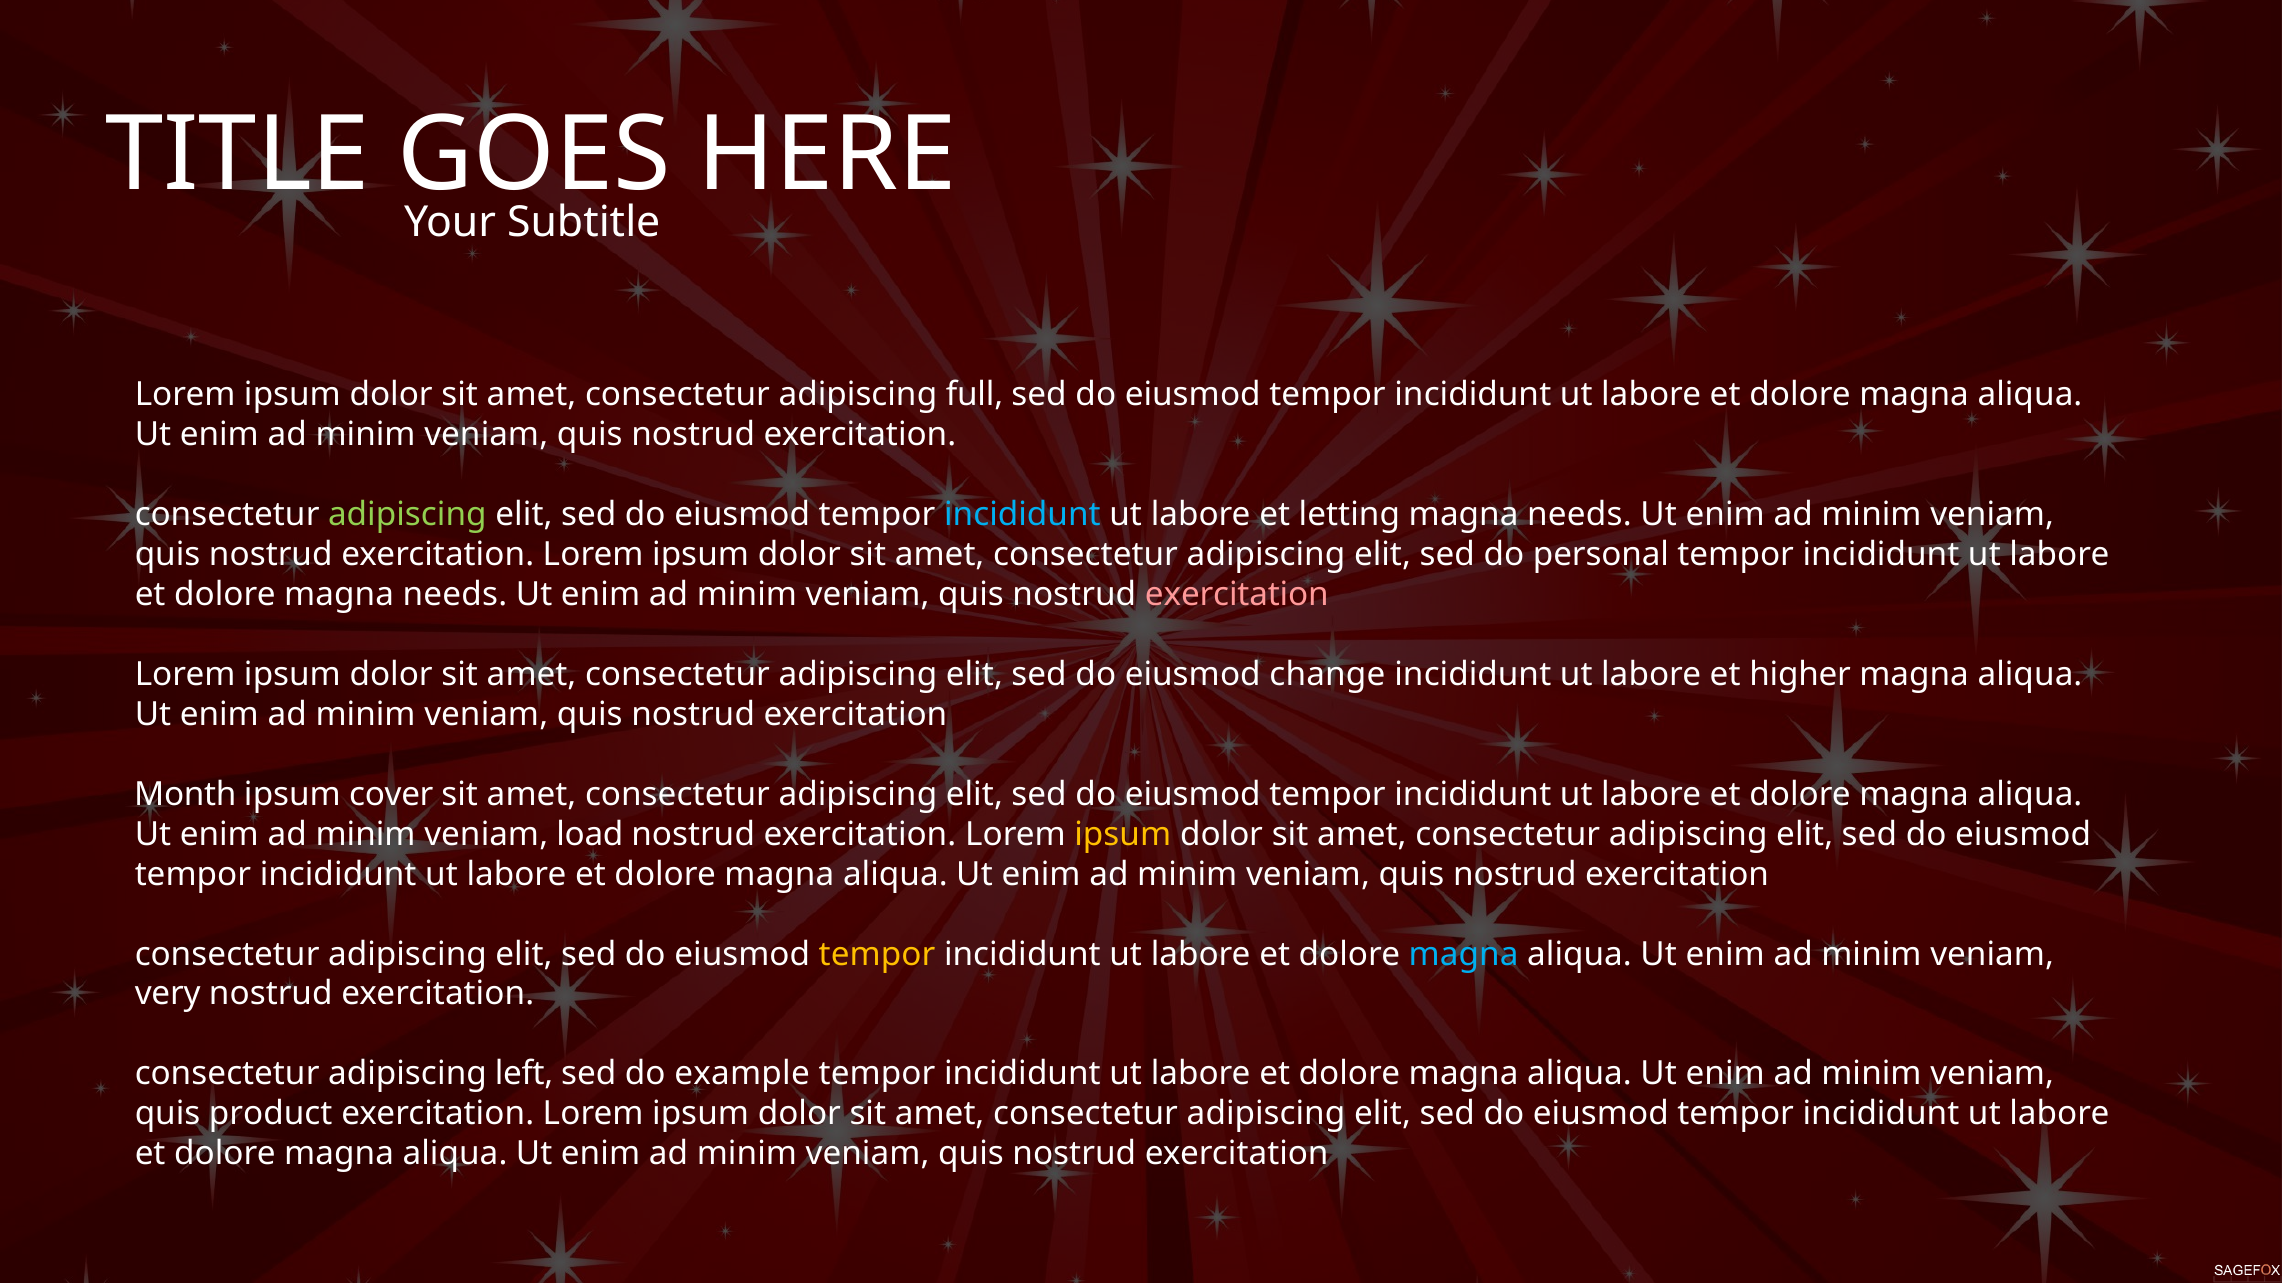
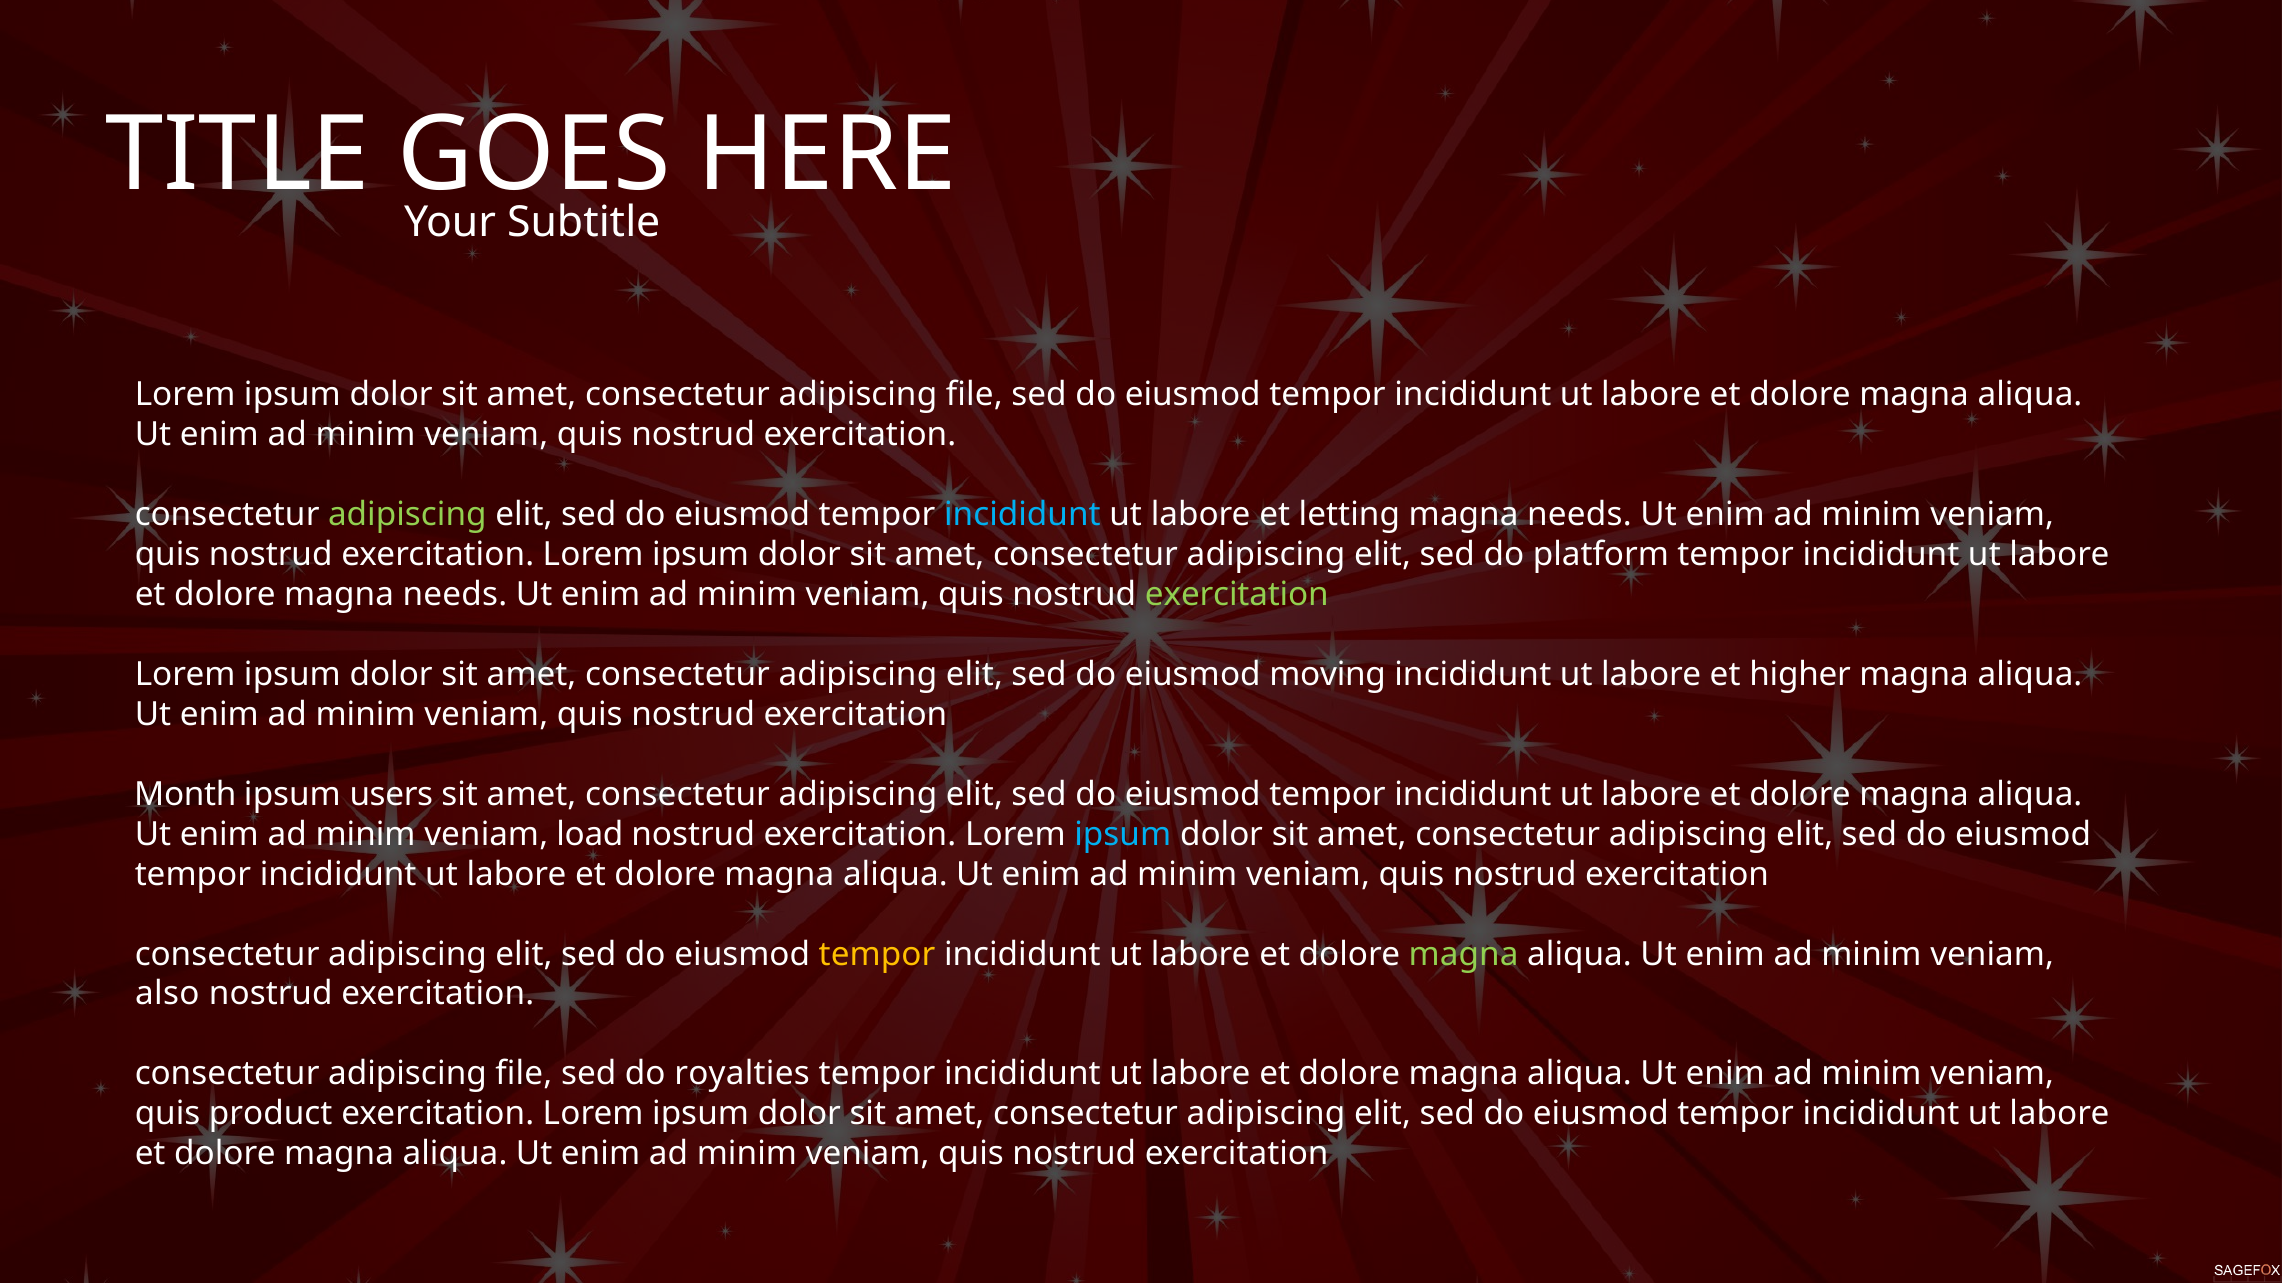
amet consectetur adipiscing full: full -> file (974, 395)
personal: personal -> platform (1601, 555)
exercitation colour: pink -> light green (1237, 595)
change: change -> moving (1328, 675)
cover: cover -> users (391, 795)
ipsum colour: yellow -> light blue (1123, 835)
magna colour: light blue -> light green (1464, 955)
very: very -> also (167, 994)
left: left -> file (524, 1074)
example: example -> royalties (742, 1074)
